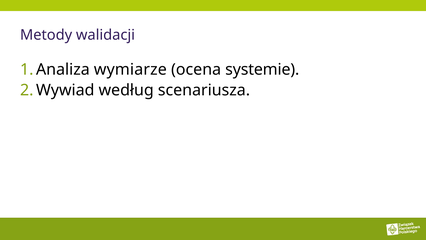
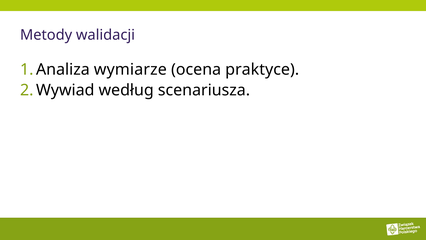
systemie: systemie -> praktyce (262, 70)
